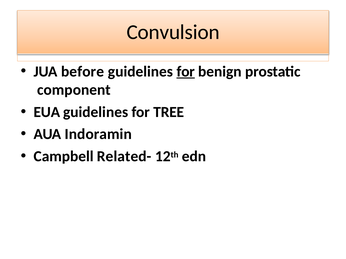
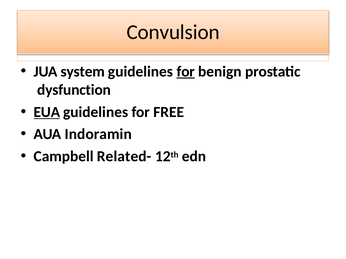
before: before -> system (83, 72)
component: component -> dysfunction (74, 90)
EUA underline: none -> present (47, 112)
TREE: TREE -> FREE (169, 112)
